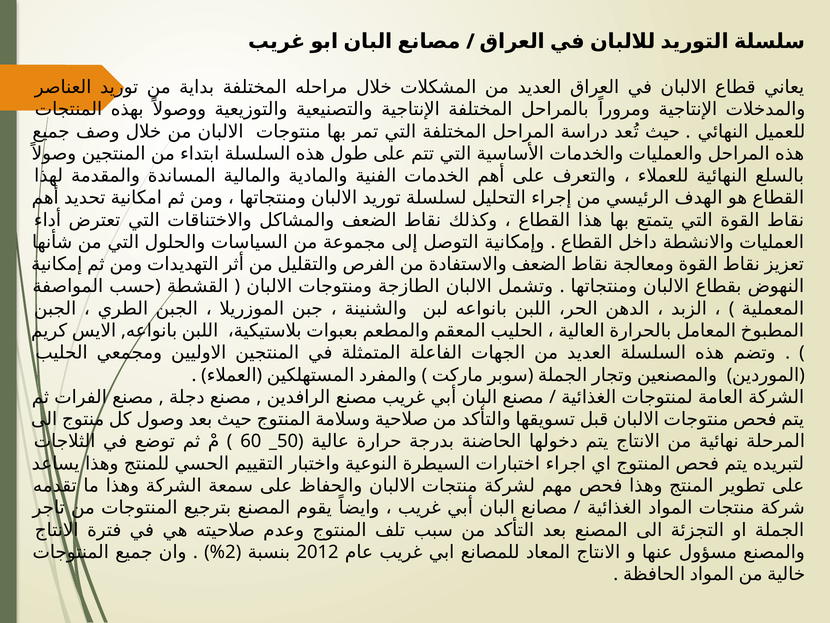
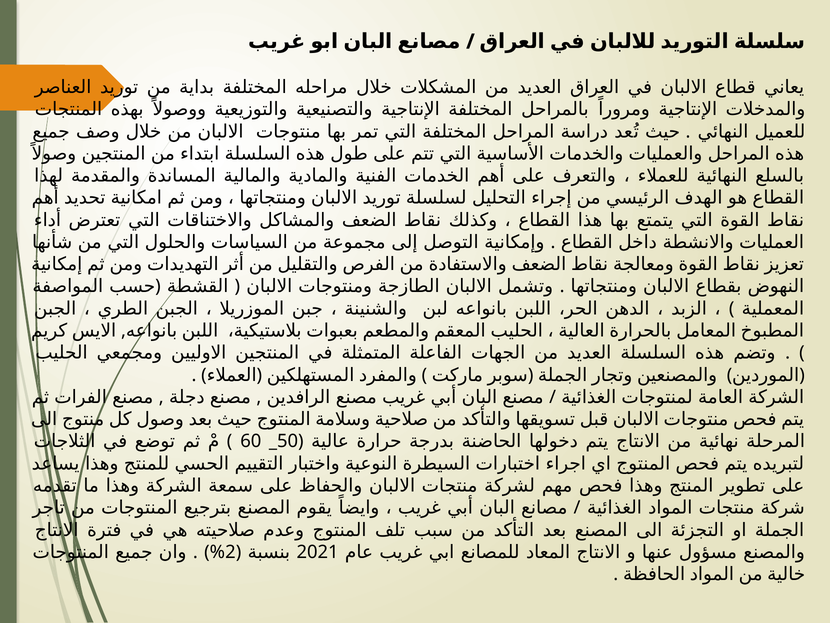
2012: 2012 -> 2021 (318, 552)
